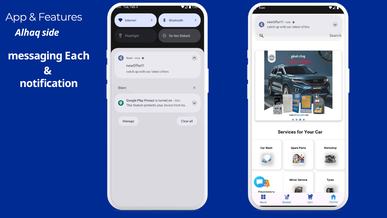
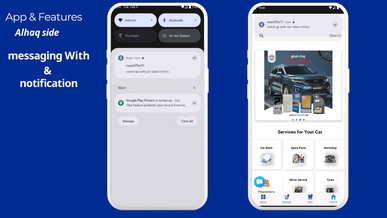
Each: Each -> With (77, 56)
